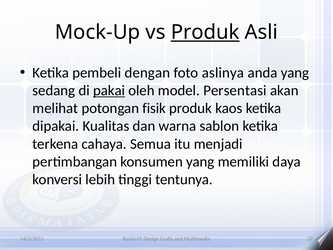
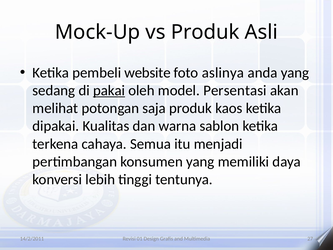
Produk underline: present -> none (205, 32)
dengan: dengan -> website (147, 73)
fisik: fisik -> saja (154, 108)
